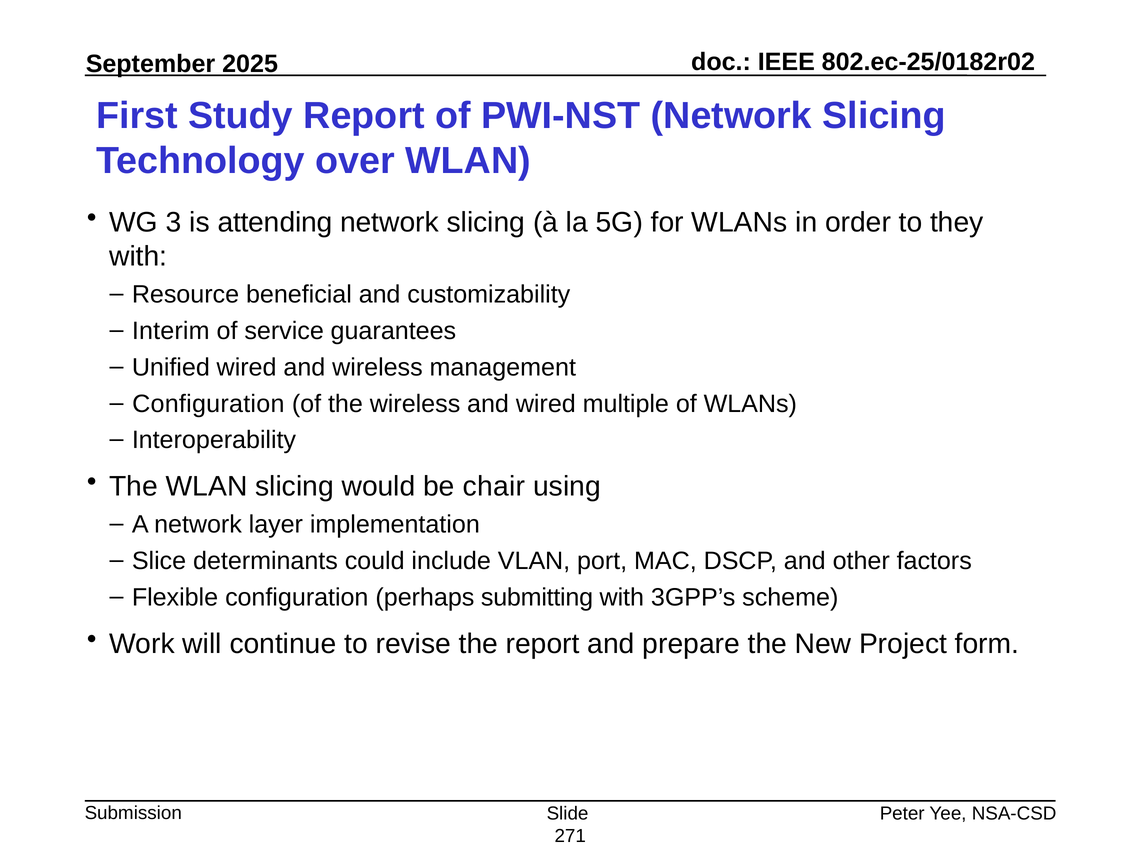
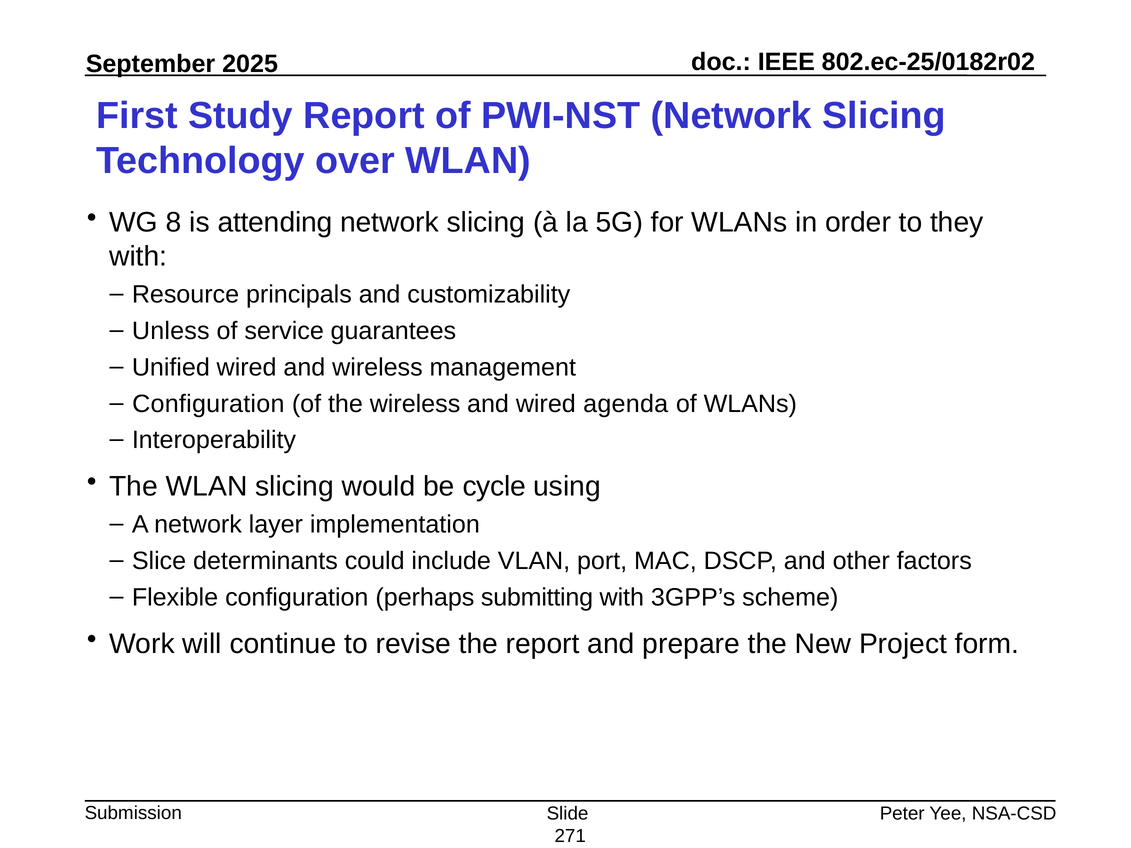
3: 3 -> 8 (174, 223)
beneficial: beneficial -> principals (299, 295)
Interim: Interim -> Unless (171, 331)
multiple: multiple -> agenda (626, 404)
chair: chair -> cycle (494, 487)
